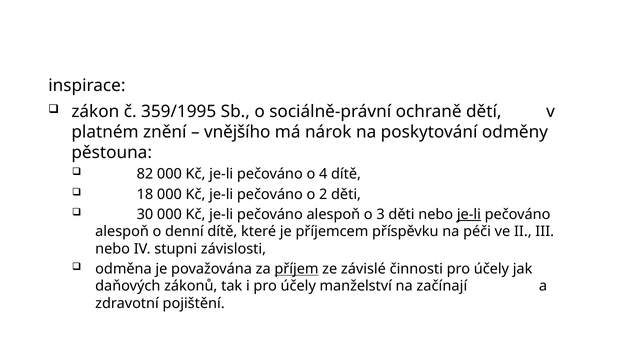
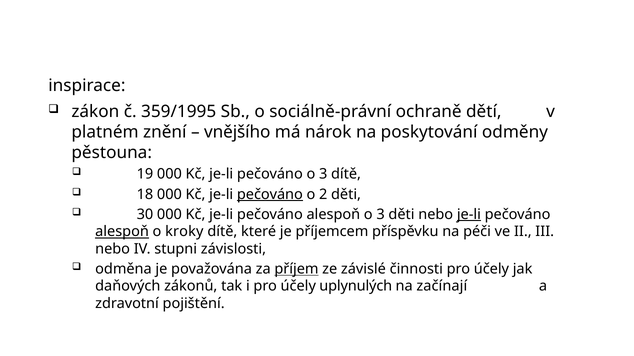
82: 82 -> 19 (145, 174)
pečováno o 4: 4 -> 3 (323, 174)
pečováno underline: none -> present (270, 195)
alespoň underline: none -> present (122, 232)
denní: denní -> kroky (184, 232)
manželství: manželství -> uplynulých (356, 287)
